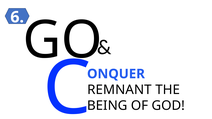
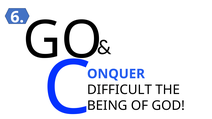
REMNANT: REMNANT -> DIFFICULT (119, 90)
